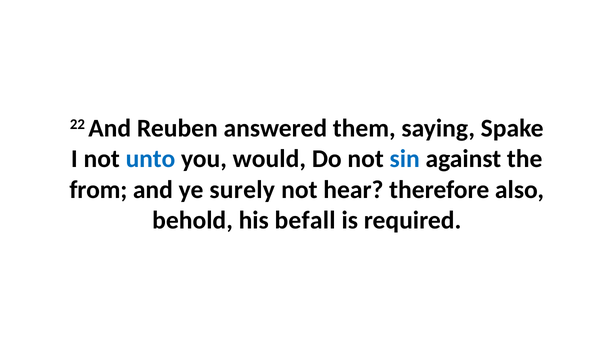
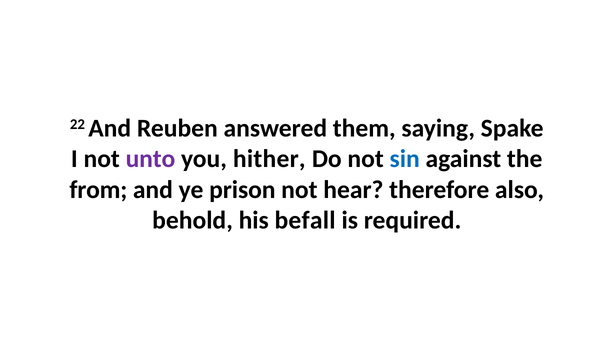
unto colour: blue -> purple (150, 159)
would: would -> hither (269, 159)
surely: surely -> prison (242, 190)
